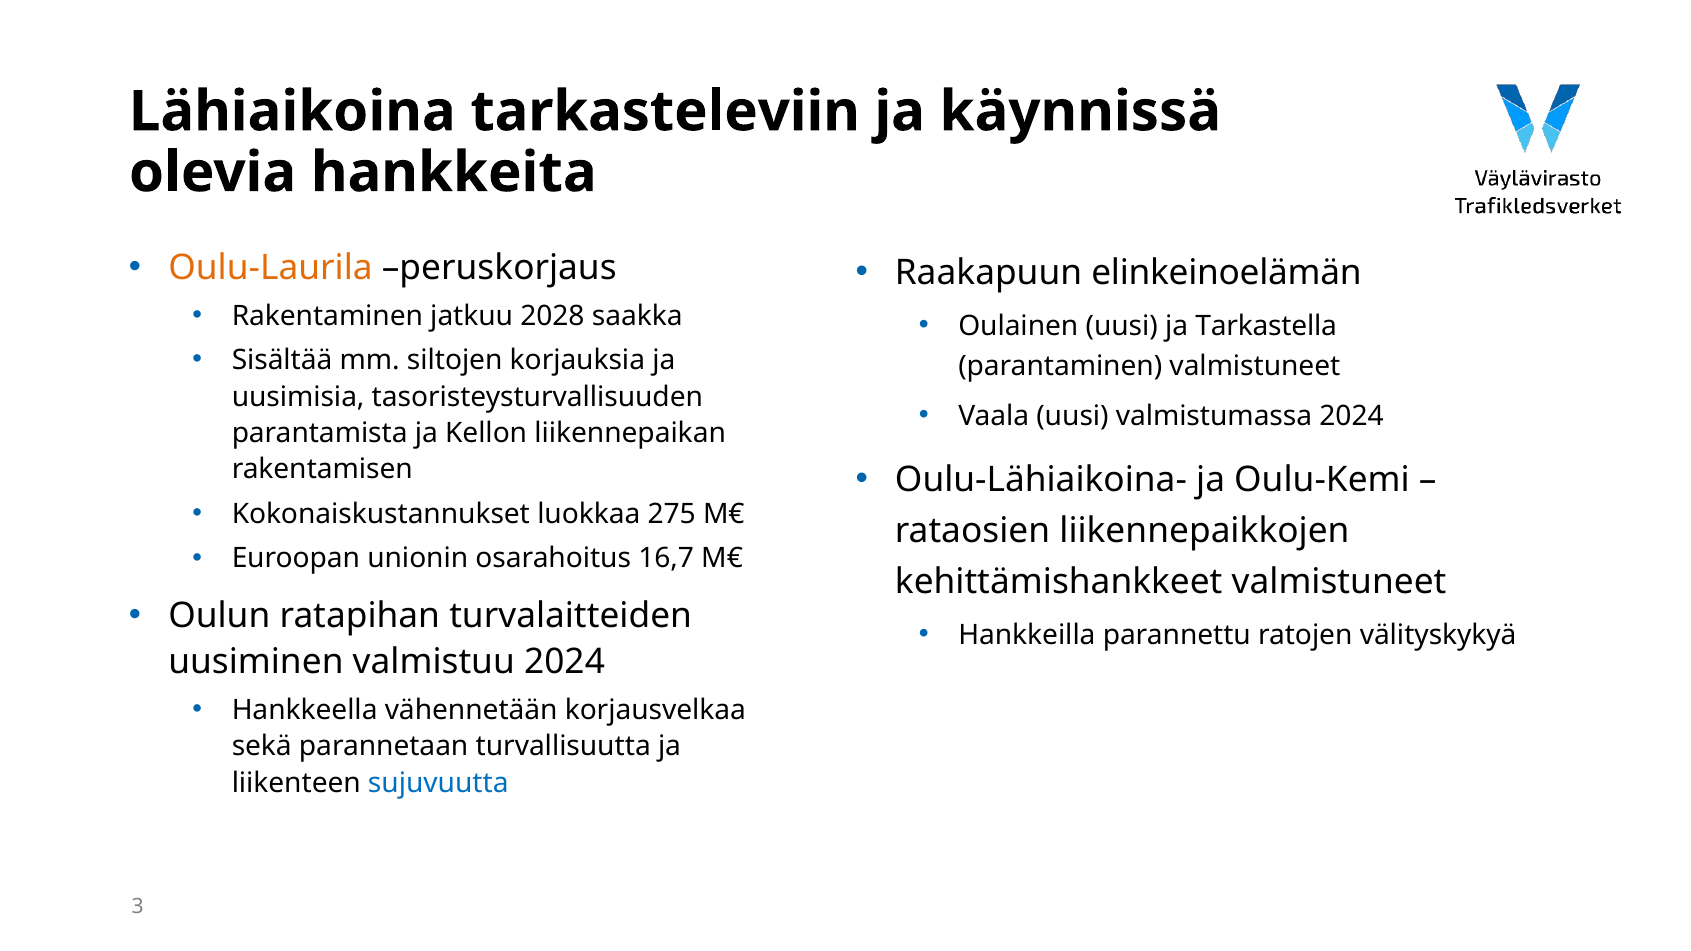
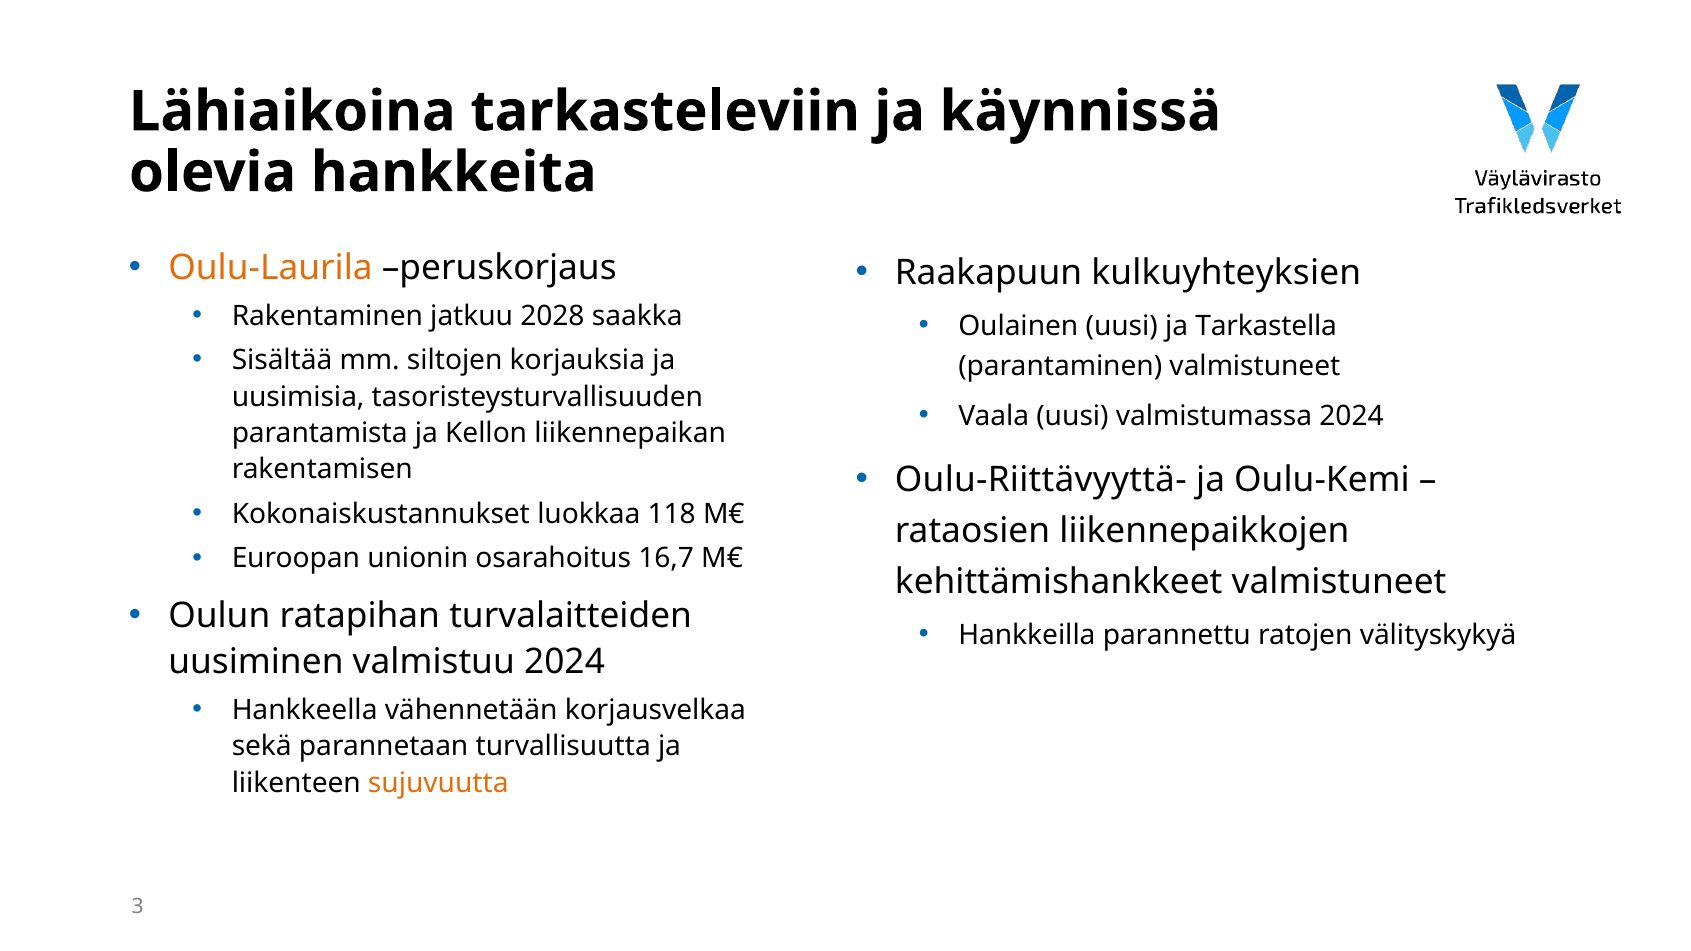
elinkeinoelämän: elinkeinoelämän -> kulkuyhteyksien (1226, 273)
Oulu-Lähiaikoina-: Oulu-Lähiaikoina- -> Oulu-Riittävyyttä- (1041, 480)
275: 275 -> 118 (672, 514)
sujuvuutta colour: blue -> orange (438, 783)
